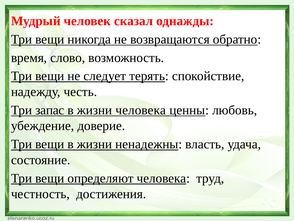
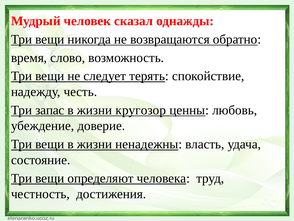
жизни человека: человека -> кругозор (141, 110)
